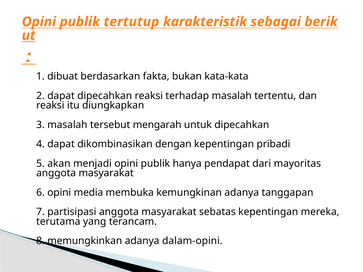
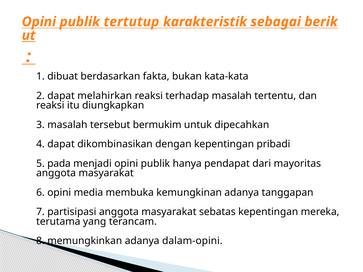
dapat dipecahkan: dipecahkan -> melahirkan (105, 96)
mengarah: mengarah -> bermukim (157, 125)
akan: akan -> pada (59, 164)
